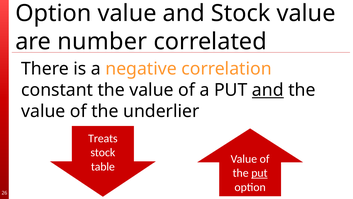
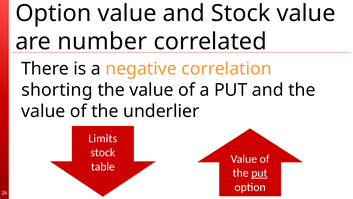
constant: constant -> shorting (57, 90)
and underline: present -> none (268, 90)
Treats: Treats -> Limits (103, 138)
